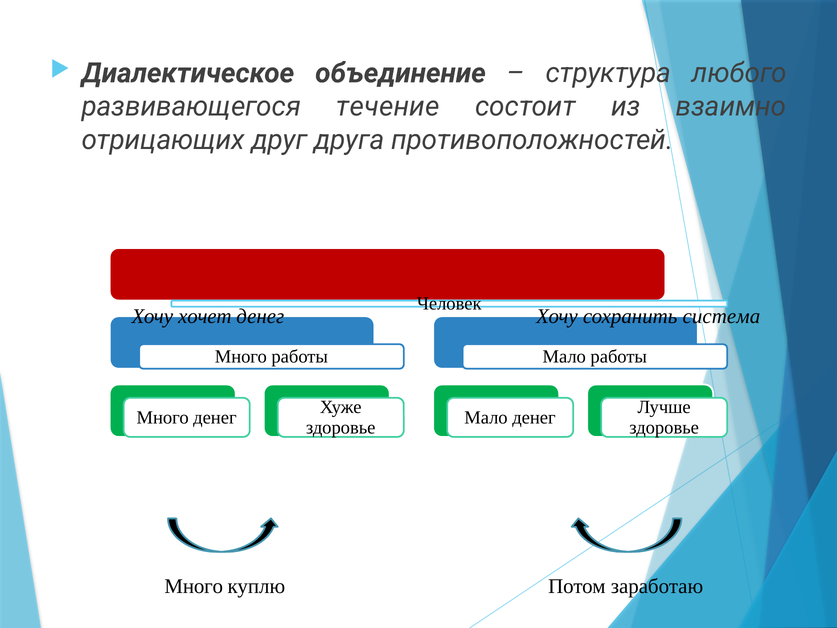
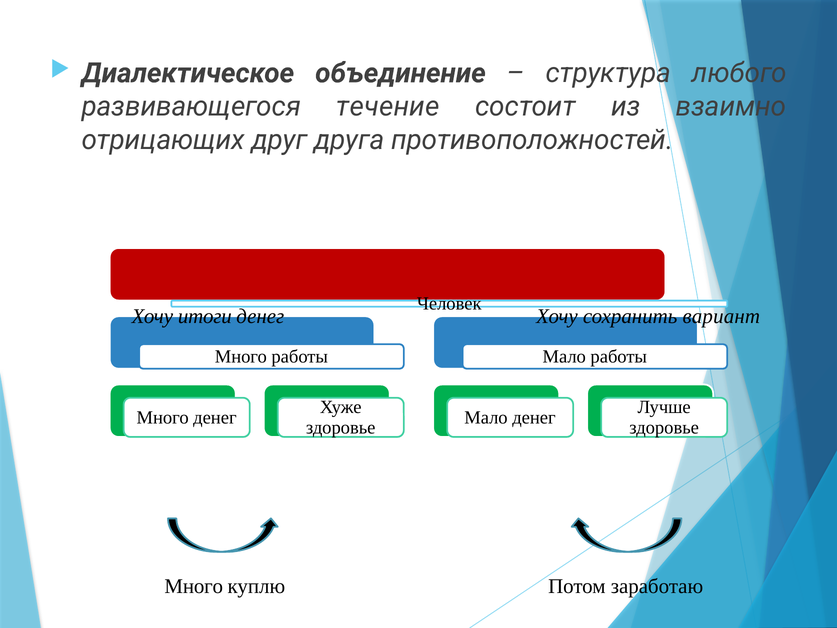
хочет: хочет -> итоги (205, 316)
система: система -> вариант (721, 316)
